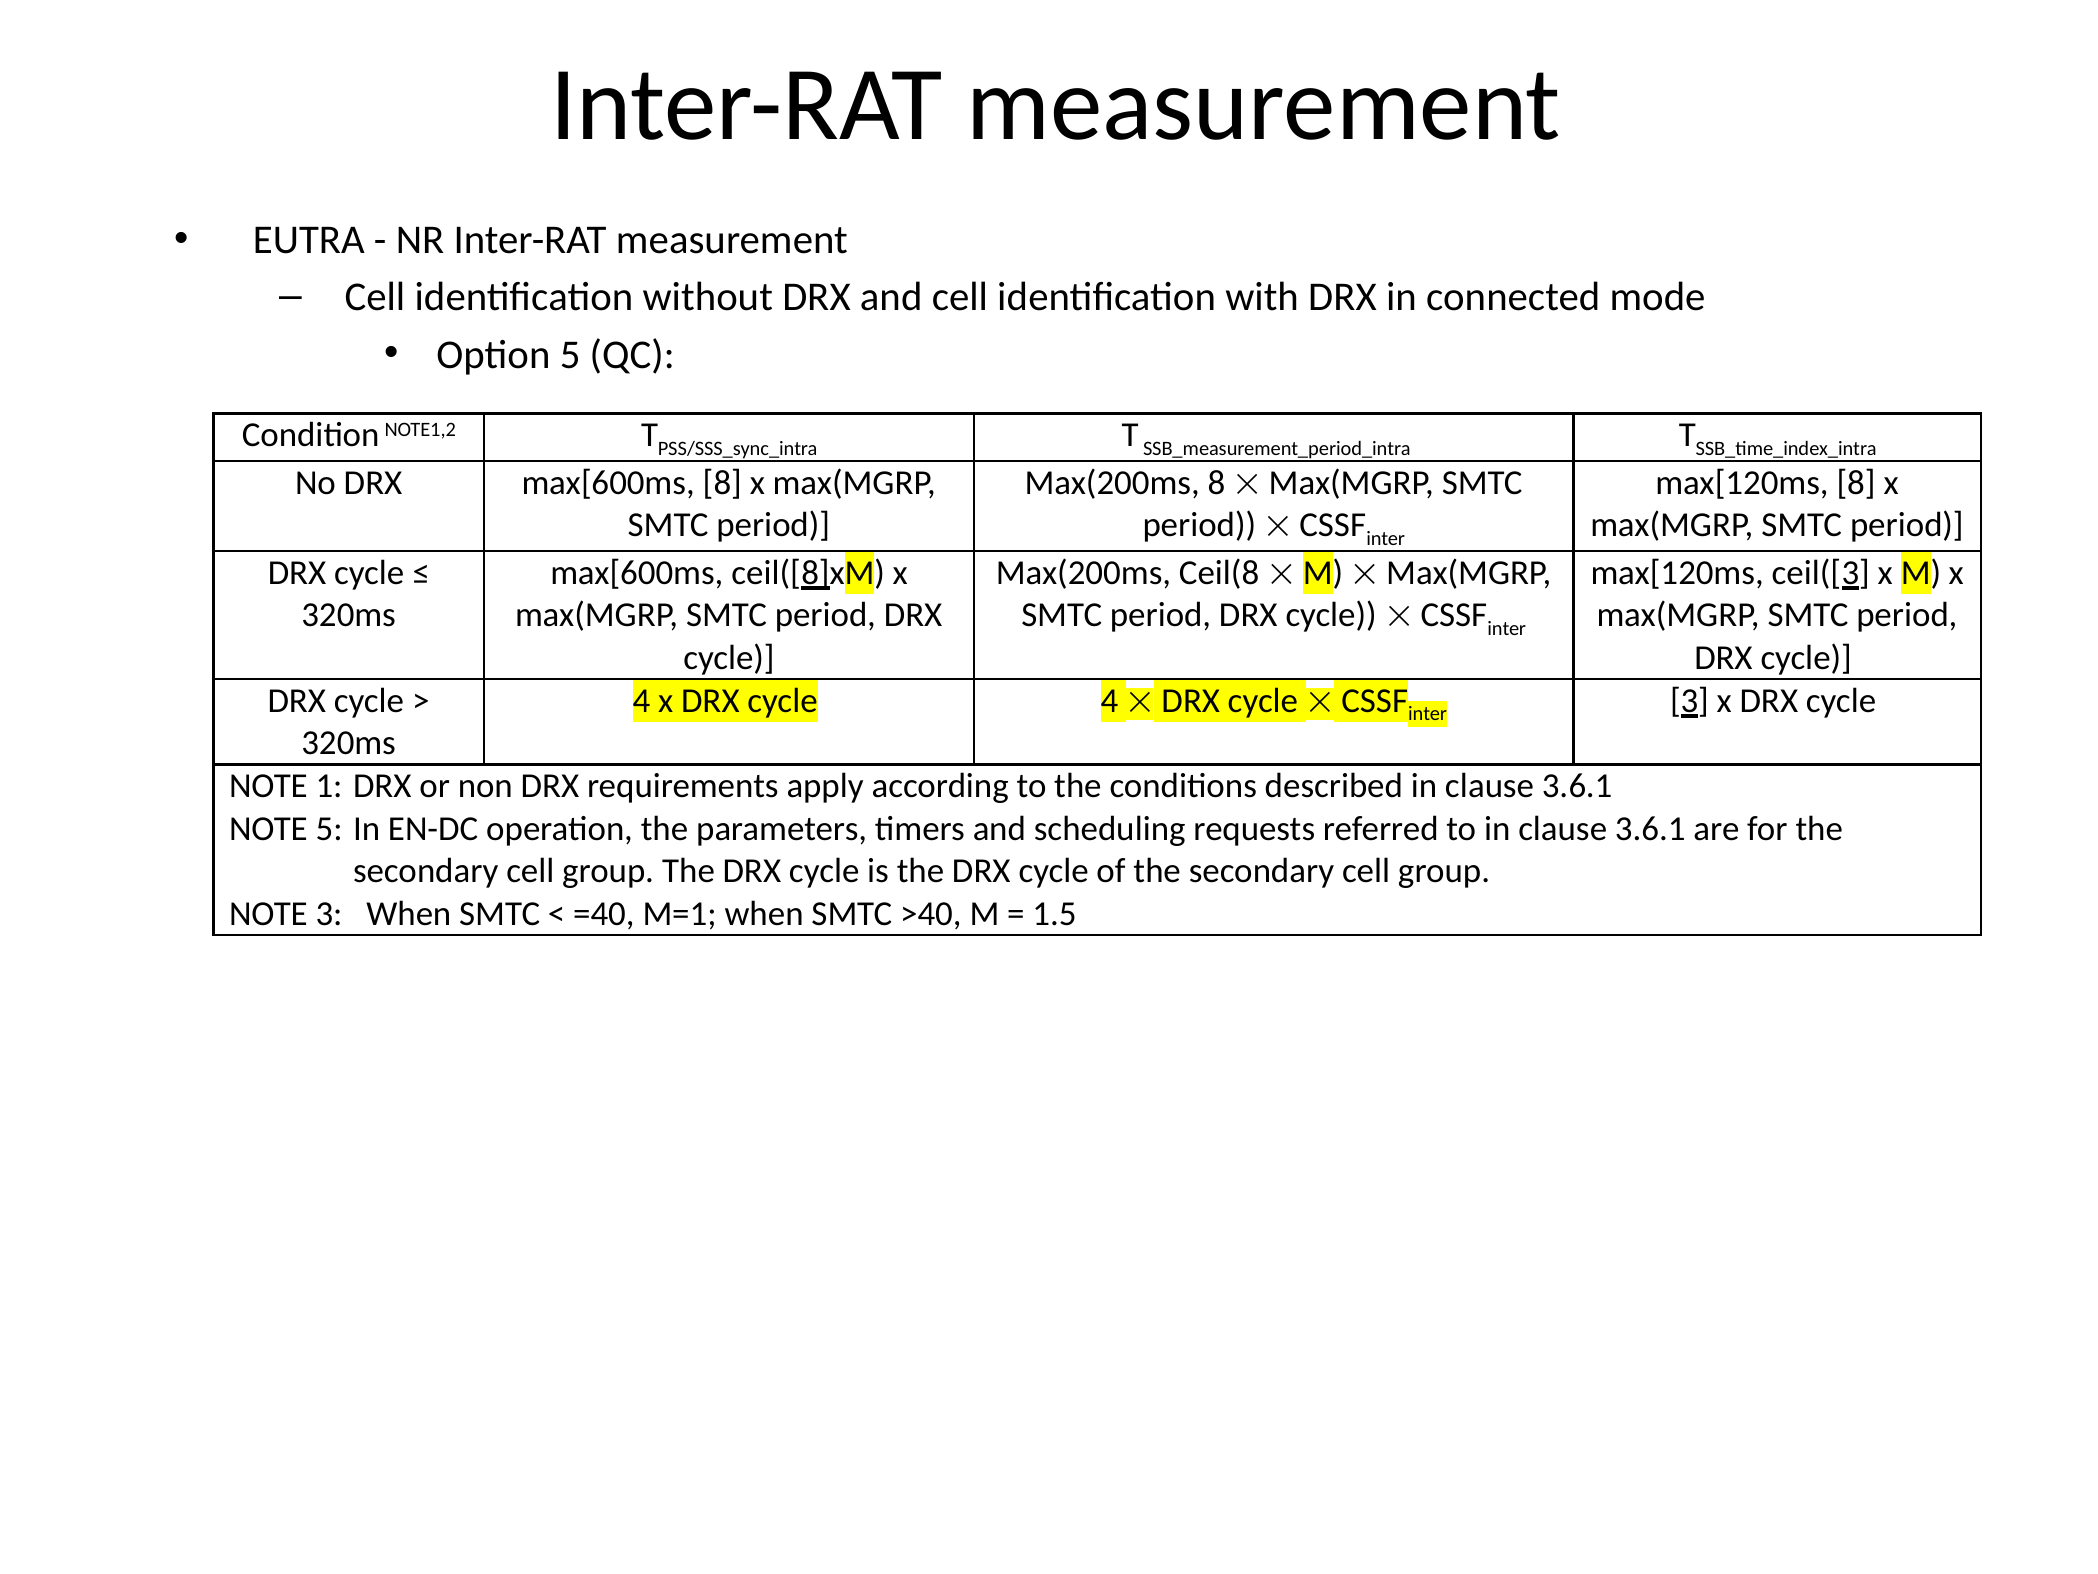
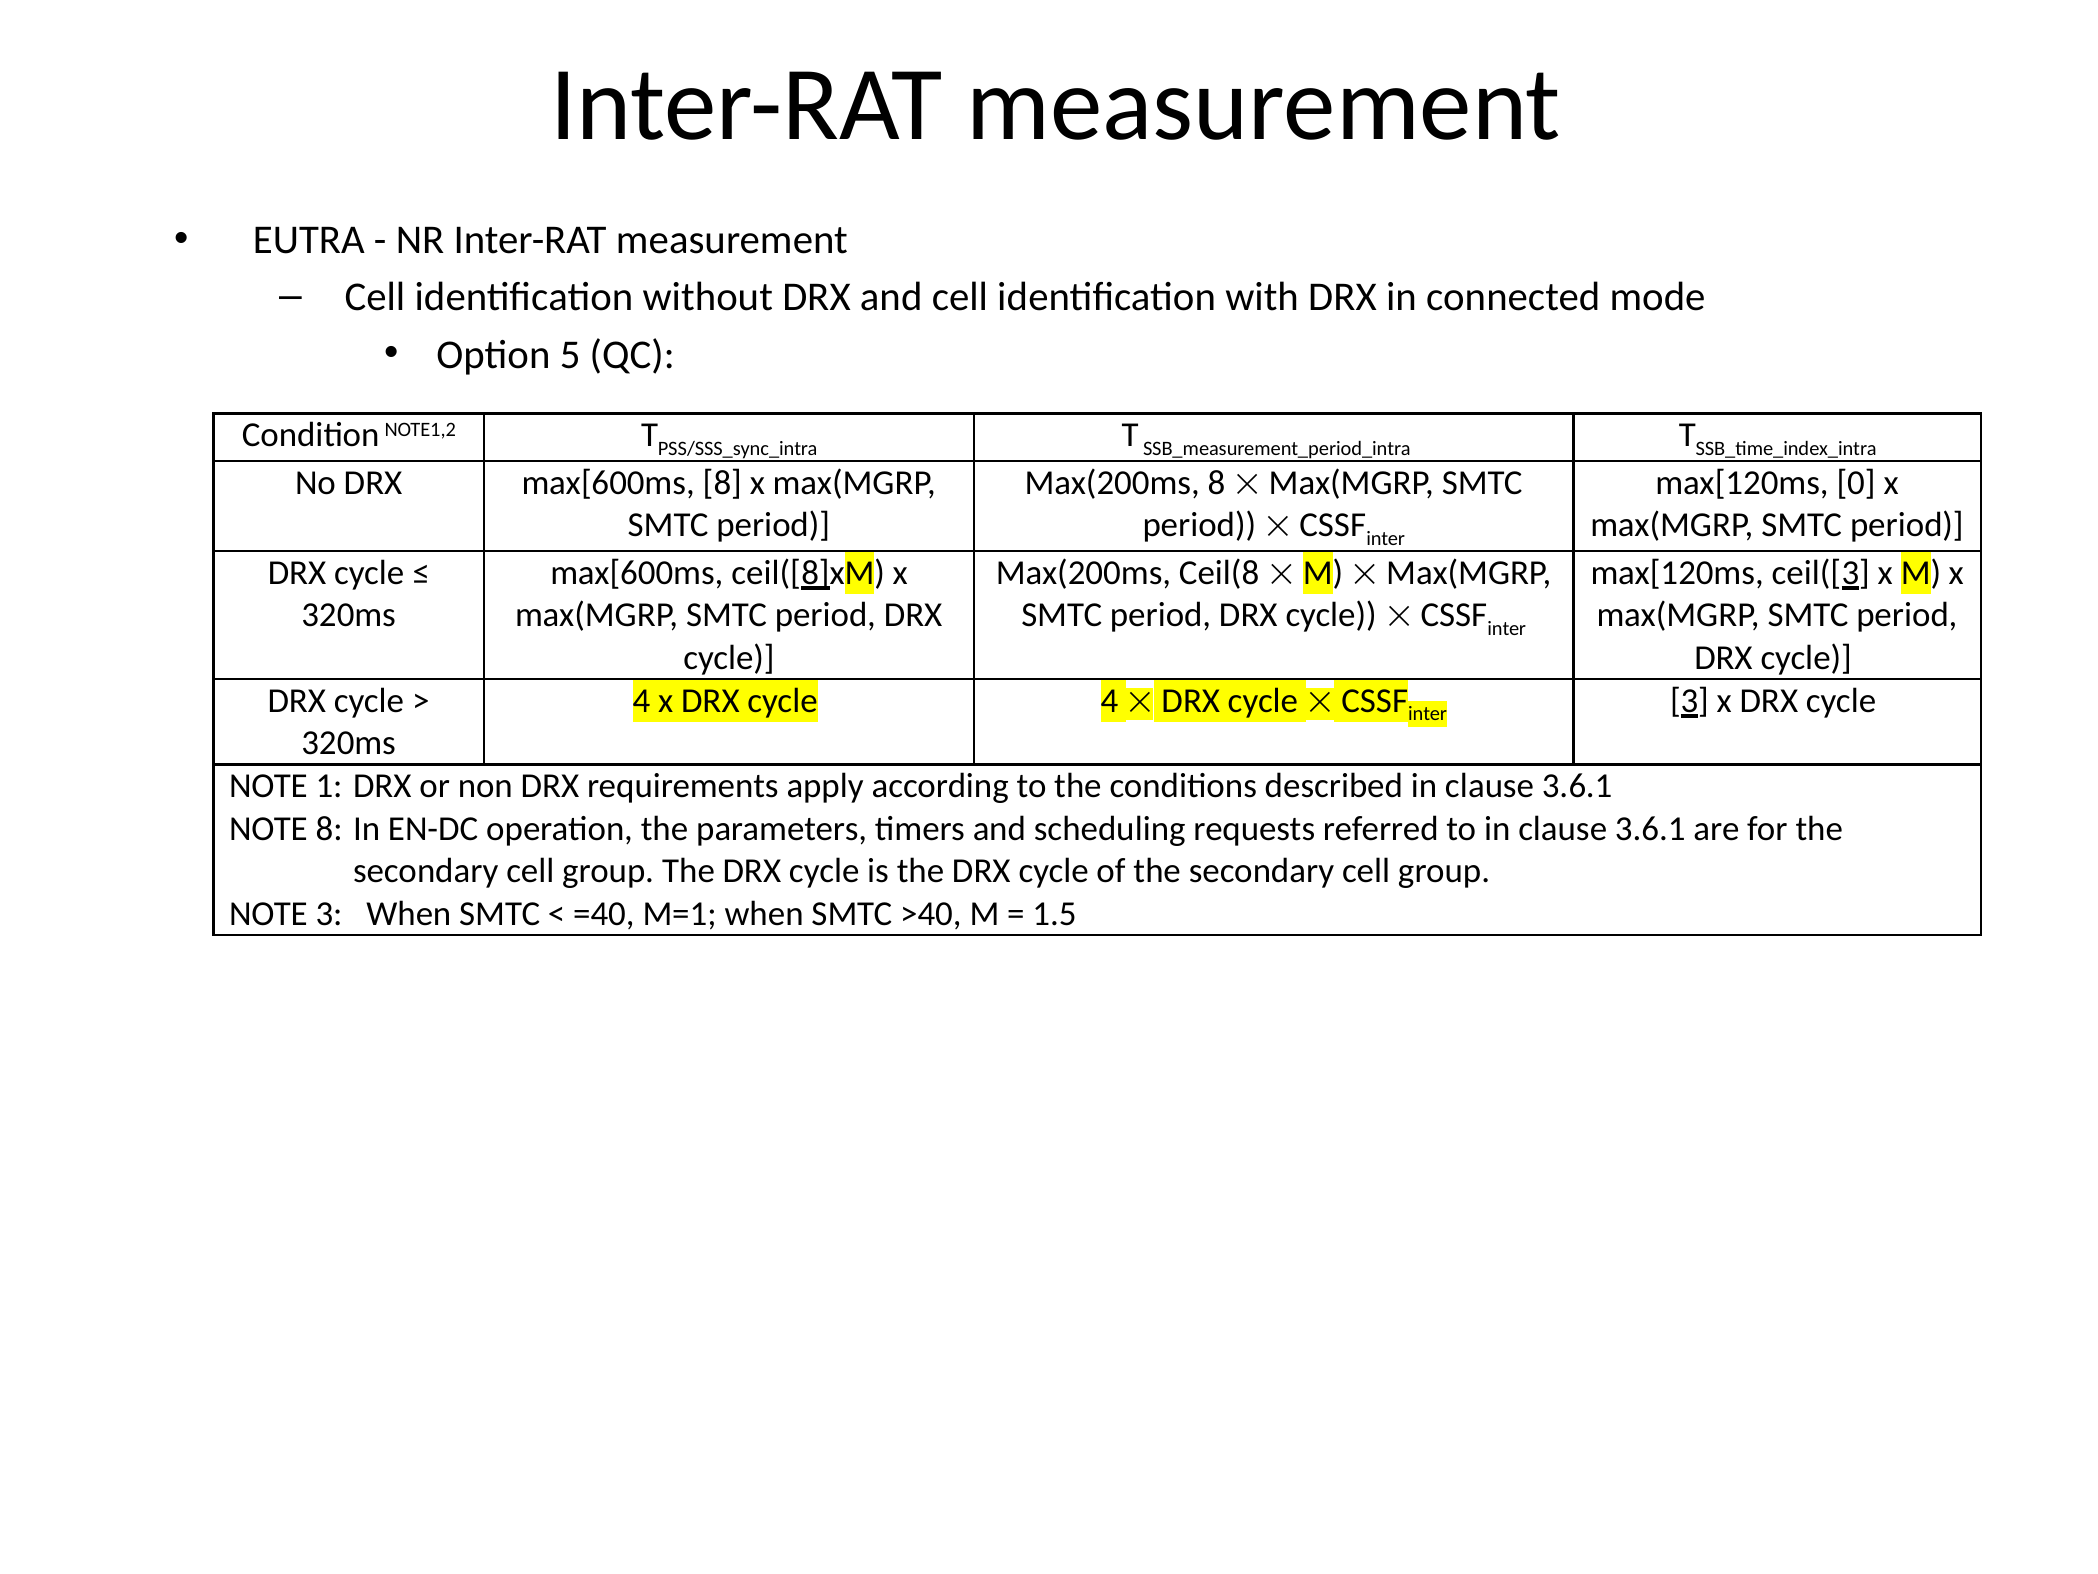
max[120ms 8: 8 -> 0 (1856, 482)
NOTE 5: 5 -> 8 (329, 828)
